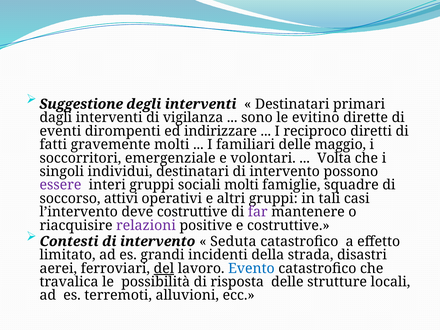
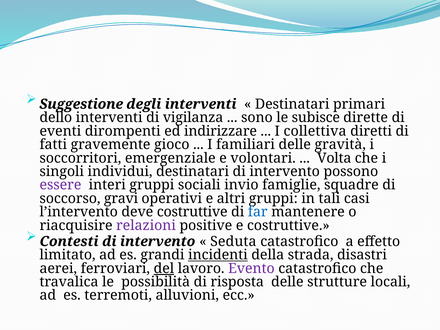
dagli: dagli -> dello (56, 118)
evitino: evitino -> subisce (316, 118)
reciproco: reciproco -> collettiva (315, 131)
gravemente molti: molti -> gioco (172, 145)
maggio: maggio -> gravità (340, 145)
sociali molti: molti -> invio (241, 185)
attivi: attivi -> gravi (121, 198)
far colour: purple -> blue (258, 212)
incidenti underline: none -> present (218, 255)
Evento colour: blue -> purple (251, 268)
